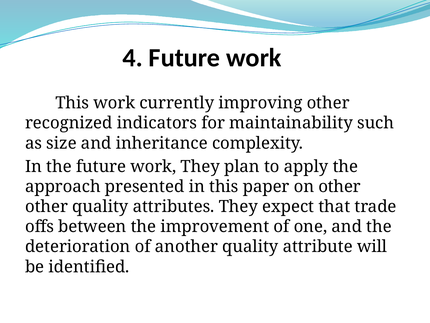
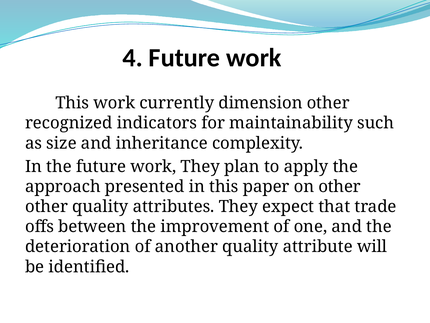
improving: improving -> dimension (260, 103)
